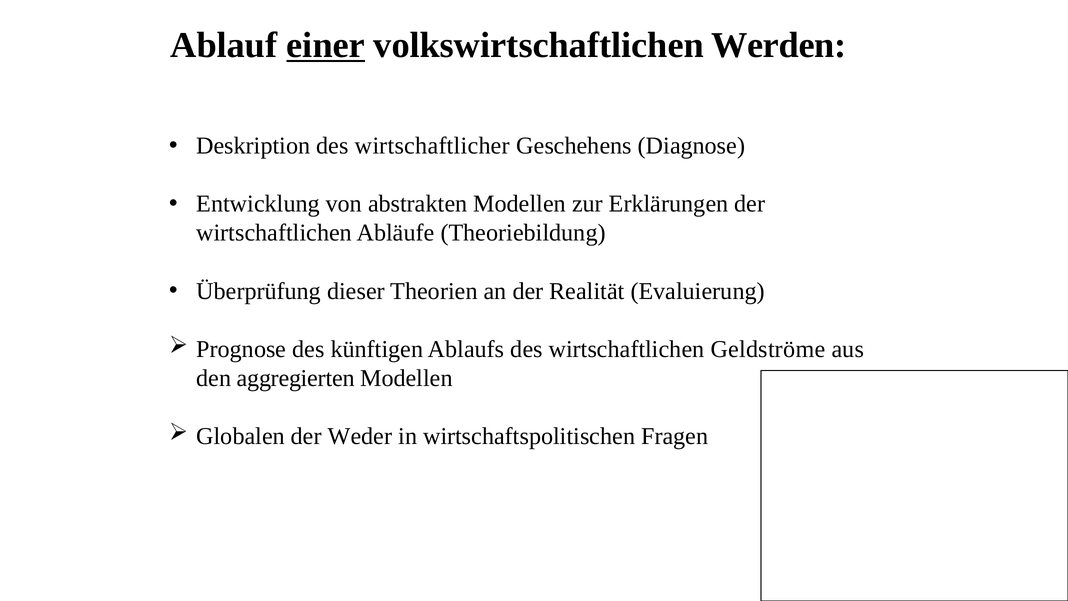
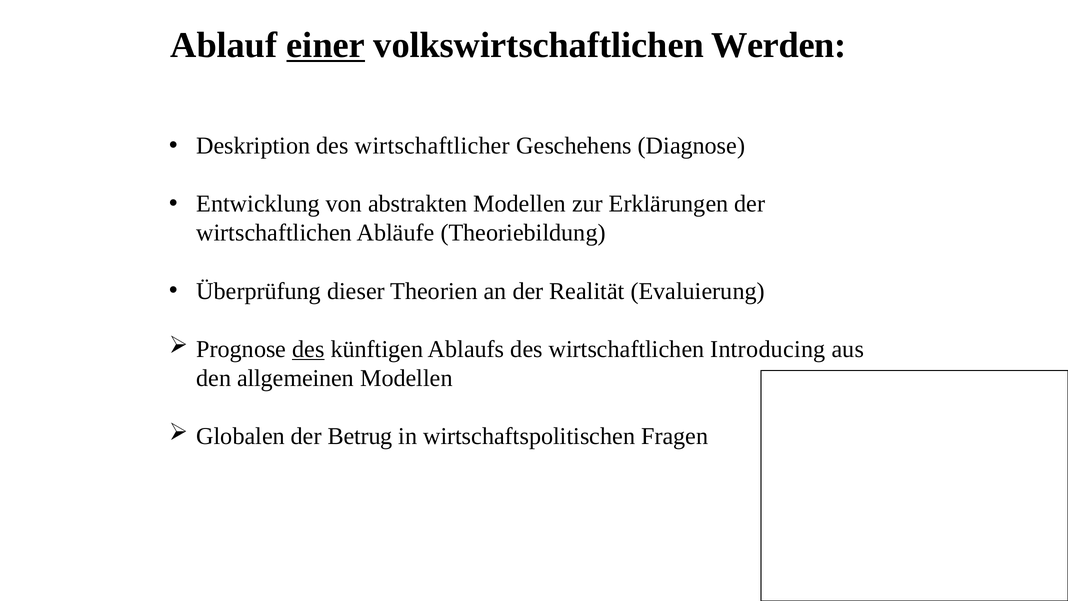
des underline: none -> present (308, 349)
Geldströme: Geldströme -> Introducing (768, 349)
aggregierten: aggregierten -> allgemeinen (296, 378)
Weder: Weder -> Betrug (360, 436)
